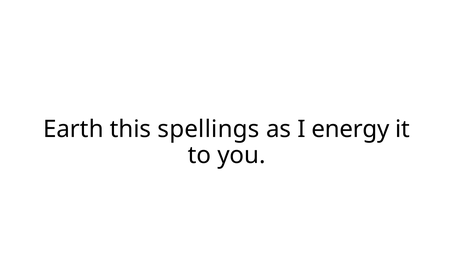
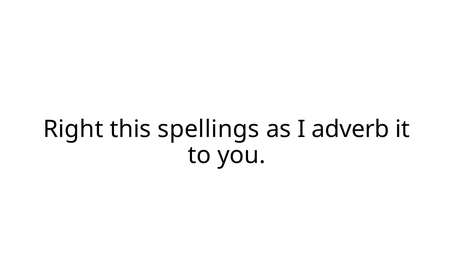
Earth: Earth -> Right (73, 129)
energy: energy -> adverb (350, 129)
